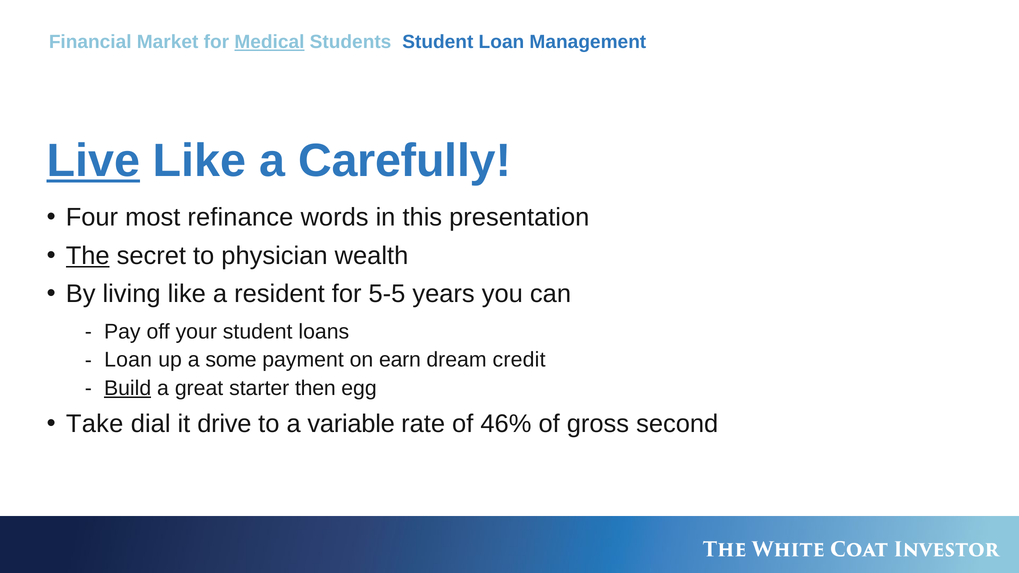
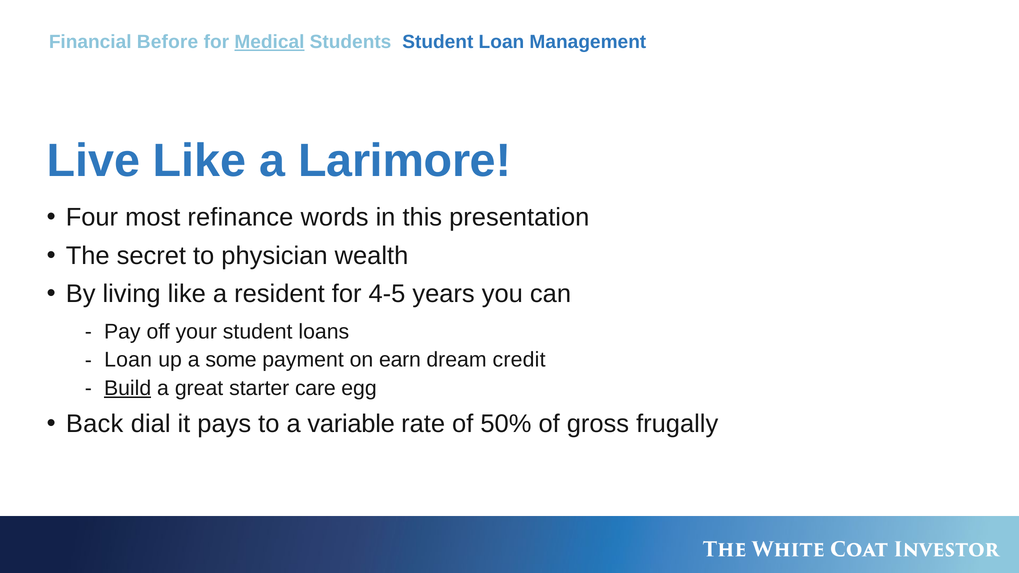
Market: Market -> Before (168, 42)
Live underline: present -> none (93, 161)
Carefully: Carefully -> Larimore (405, 161)
The underline: present -> none (88, 256)
5-5: 5-5 -> 4-5 (387, 294)
then: then -> care (315, 388)
Take: Take -> Back (95, 424)
drive: drive -> pays (224, 424)
46%: 46% -> 50% (506, 424)
second: second -> frugally (677, 424)
